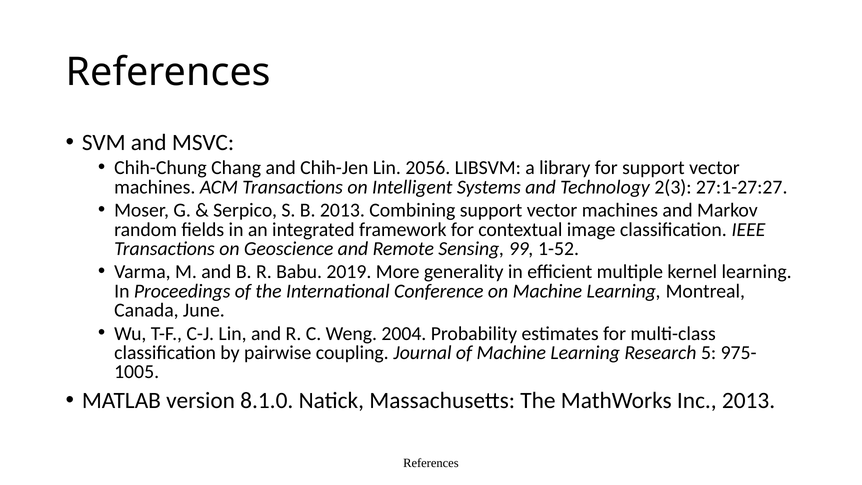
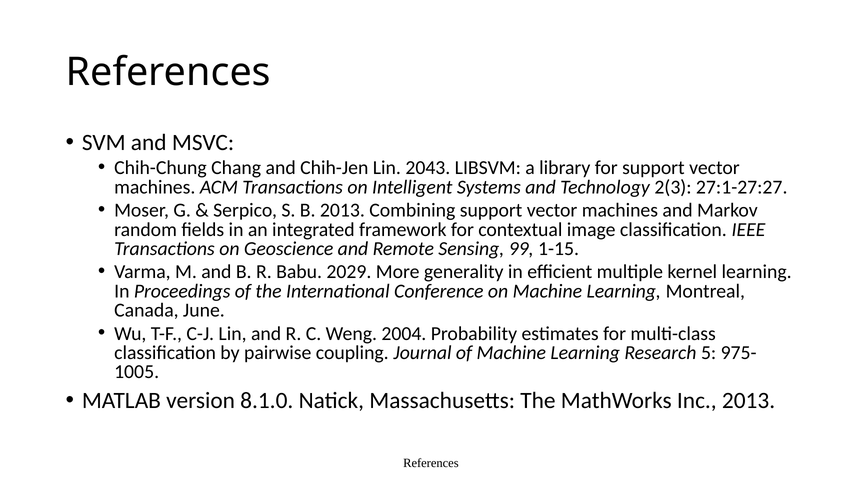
2056: 2056 -> 2043 (428, 168)
1-52: 1-52 -> 1-15 (559, 249)
2019: 2019 -> 2029 (349, 272)
